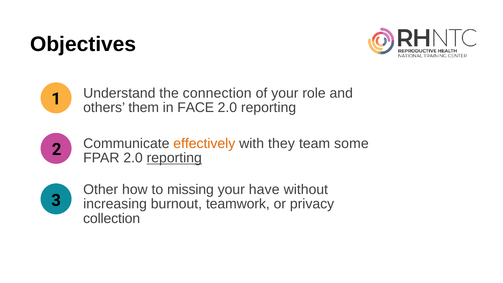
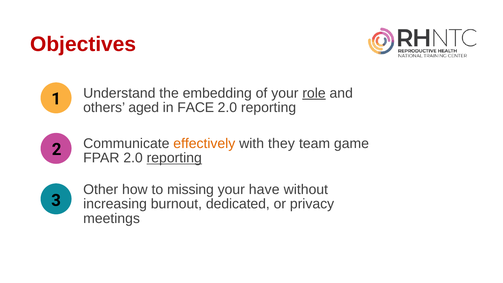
Objectives colour: black -> red (83, 44)
connection: connection -> embedding (217, 93)
role underline: none -> present (314, 93)
them: them -> aged (144, 108)
some: some -> game (351, 143)
teamwork: teamwork -> dedicated (238, 204)
collection: collection -> meetings (112, 218)
